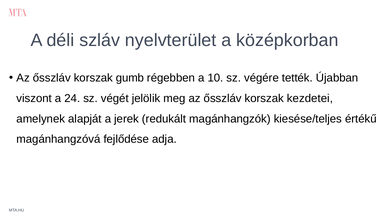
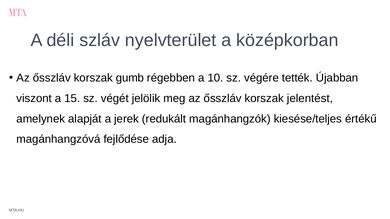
24: 24 -> 15 (72, 99)
kezdetei: kezdetei -> jelentést (310, 99)
